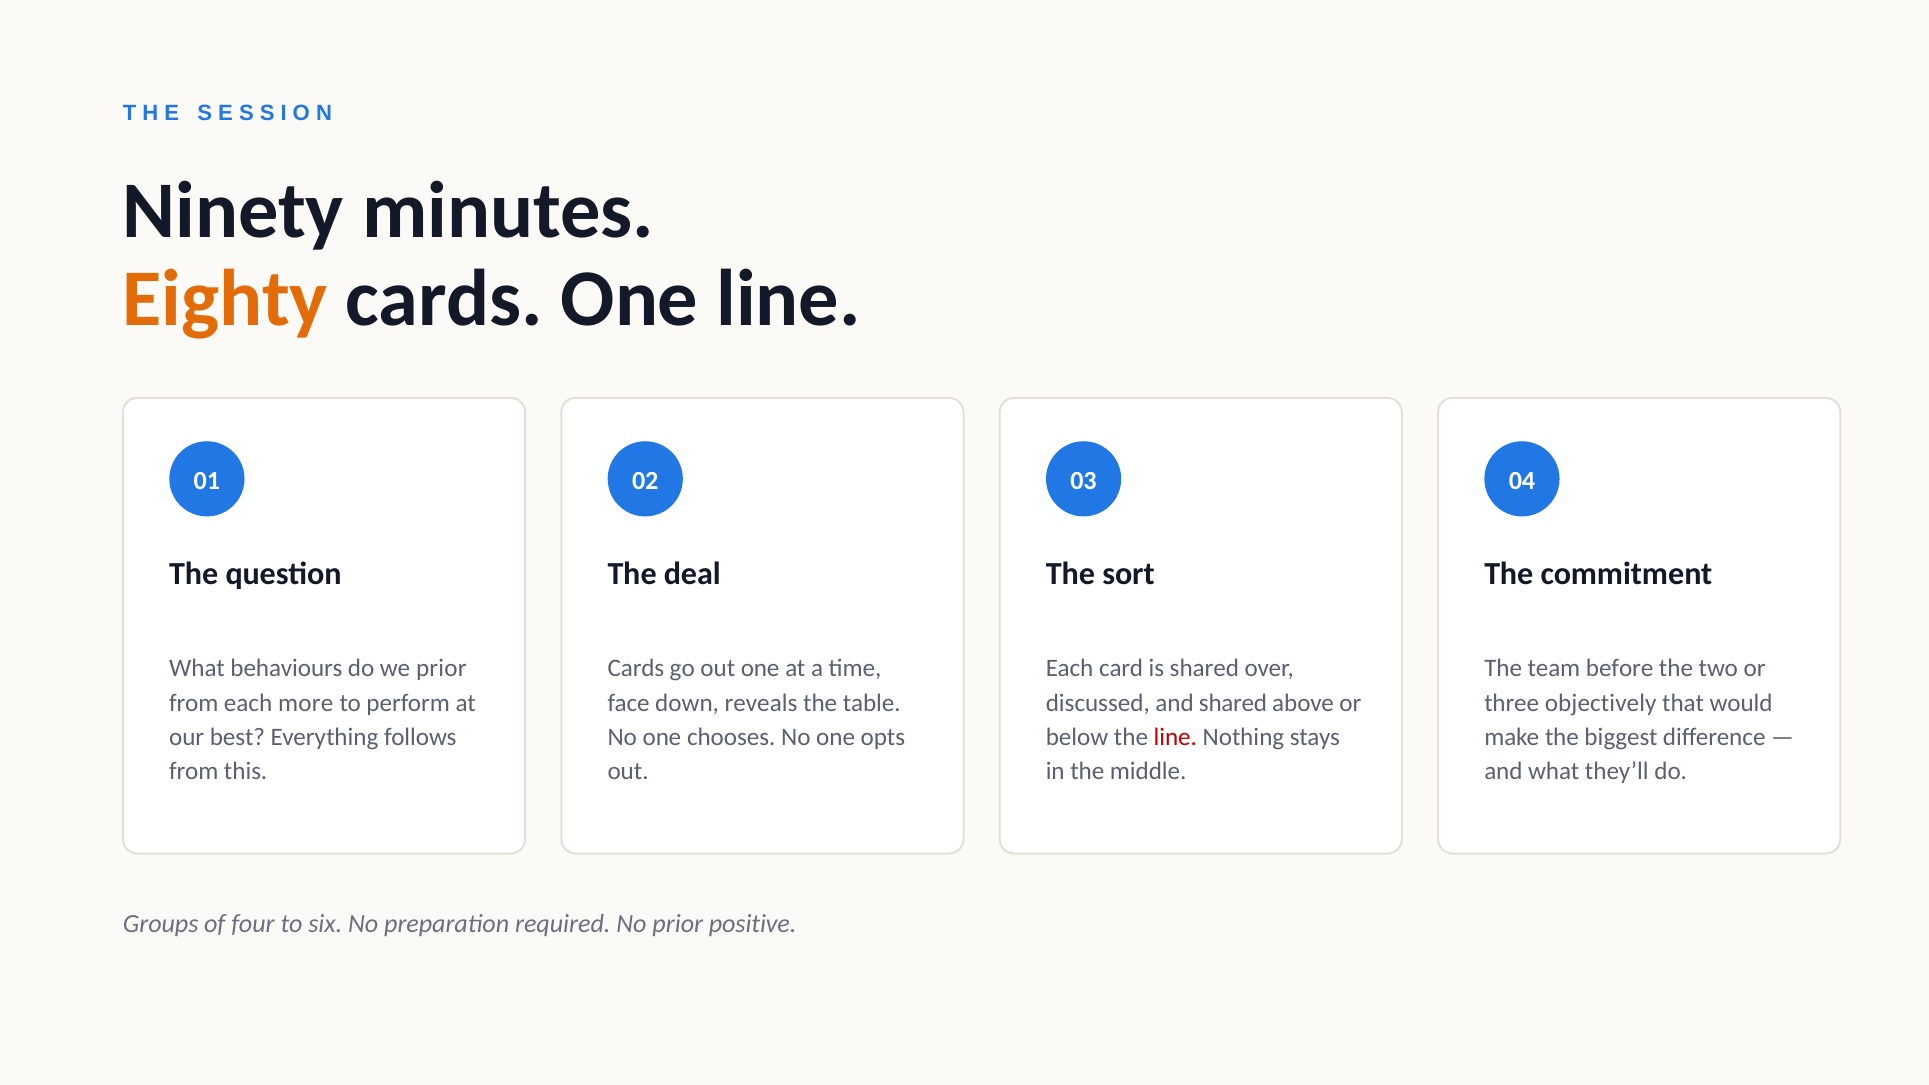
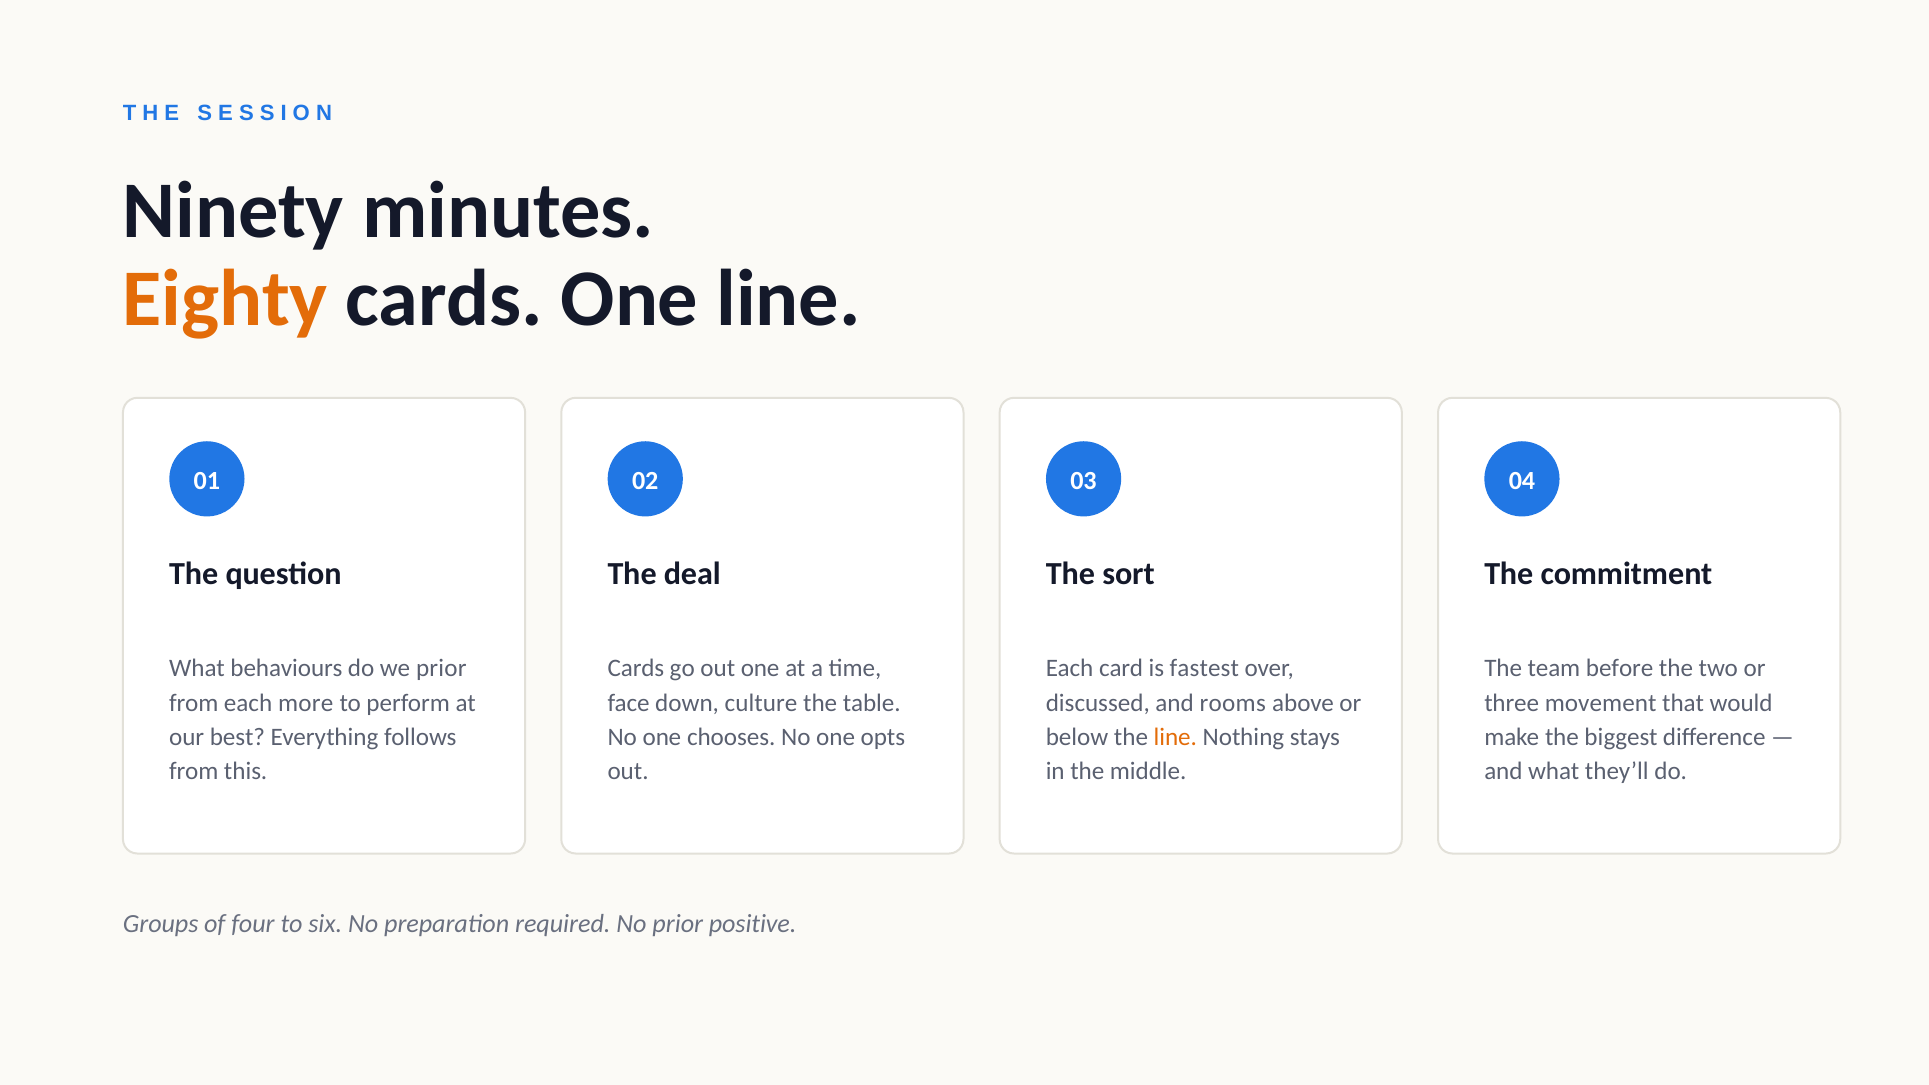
is shared: shared -> fastest (1204, 669)
reveals: reveals -> culture (761, 703)
and shared: shared -> rooms (1233, 703)
objectively: objectively -> movement (1601, 703)
line colour: red -> orange (1175, 737)
